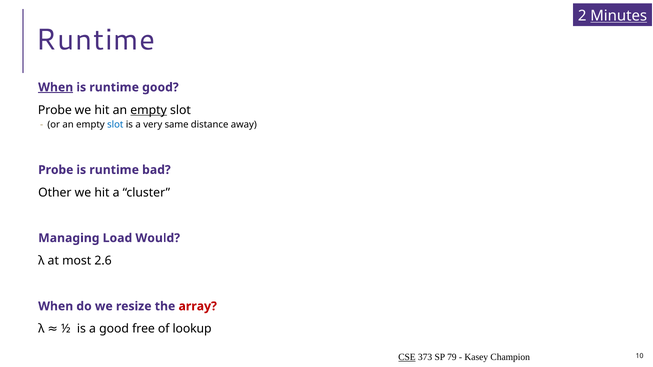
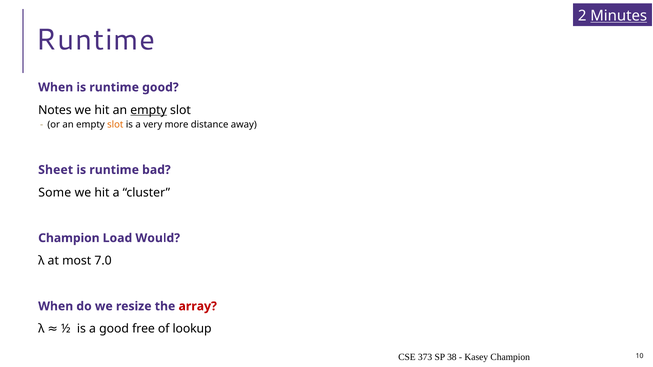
When underline: present -> none (56, 87)
Probe: Probe -> Notes (55, 110)
slot colour: blue -> orange (115, 125)
same: same -> more (177, 125)
Probe: Probe -> Sheet (56, 170)
Other: Other -> Some (55, 193)
Managing: Managing -> Champion (69, 238)
2.6: 2.6 -> 7.0 (103, 261)
CSE underline: present -> none (407, 357)
79: 79 -> 38 (452, 357)
